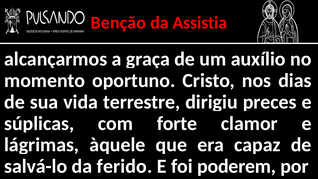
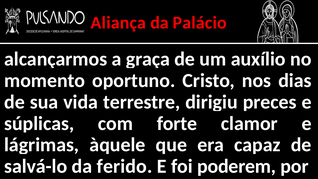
Benção: Benção -> Aliança (118, 23)
Assistia: Assistia -> Palácio (200, 23)
